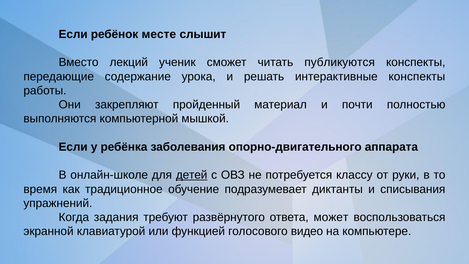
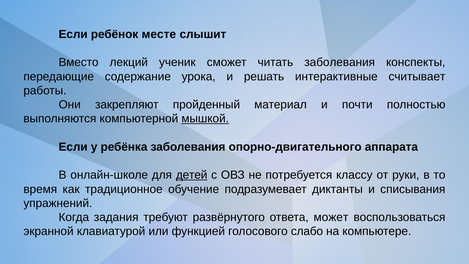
читать публикуются: публикуются -> заболевания (340, 62)
интерактивные конспекты: конспекты -> считывает (417, 76)
мышкой underline: none -> present (205, 119)
видео: видео -> слабо (307, 231)
